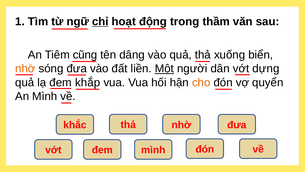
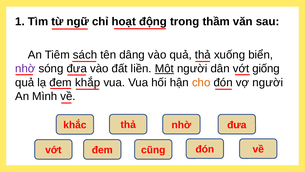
chỉ underline: present -> none (100, 22)
cũng: cũng -> sách (85, 55)
nhờ colour: orange -> purple (25, 69)
dựng: dựng -> giống (266, 69)
vợ quyển: quyển -> người (268, 82)
đem mình: mình -> cũng (153, 150)
